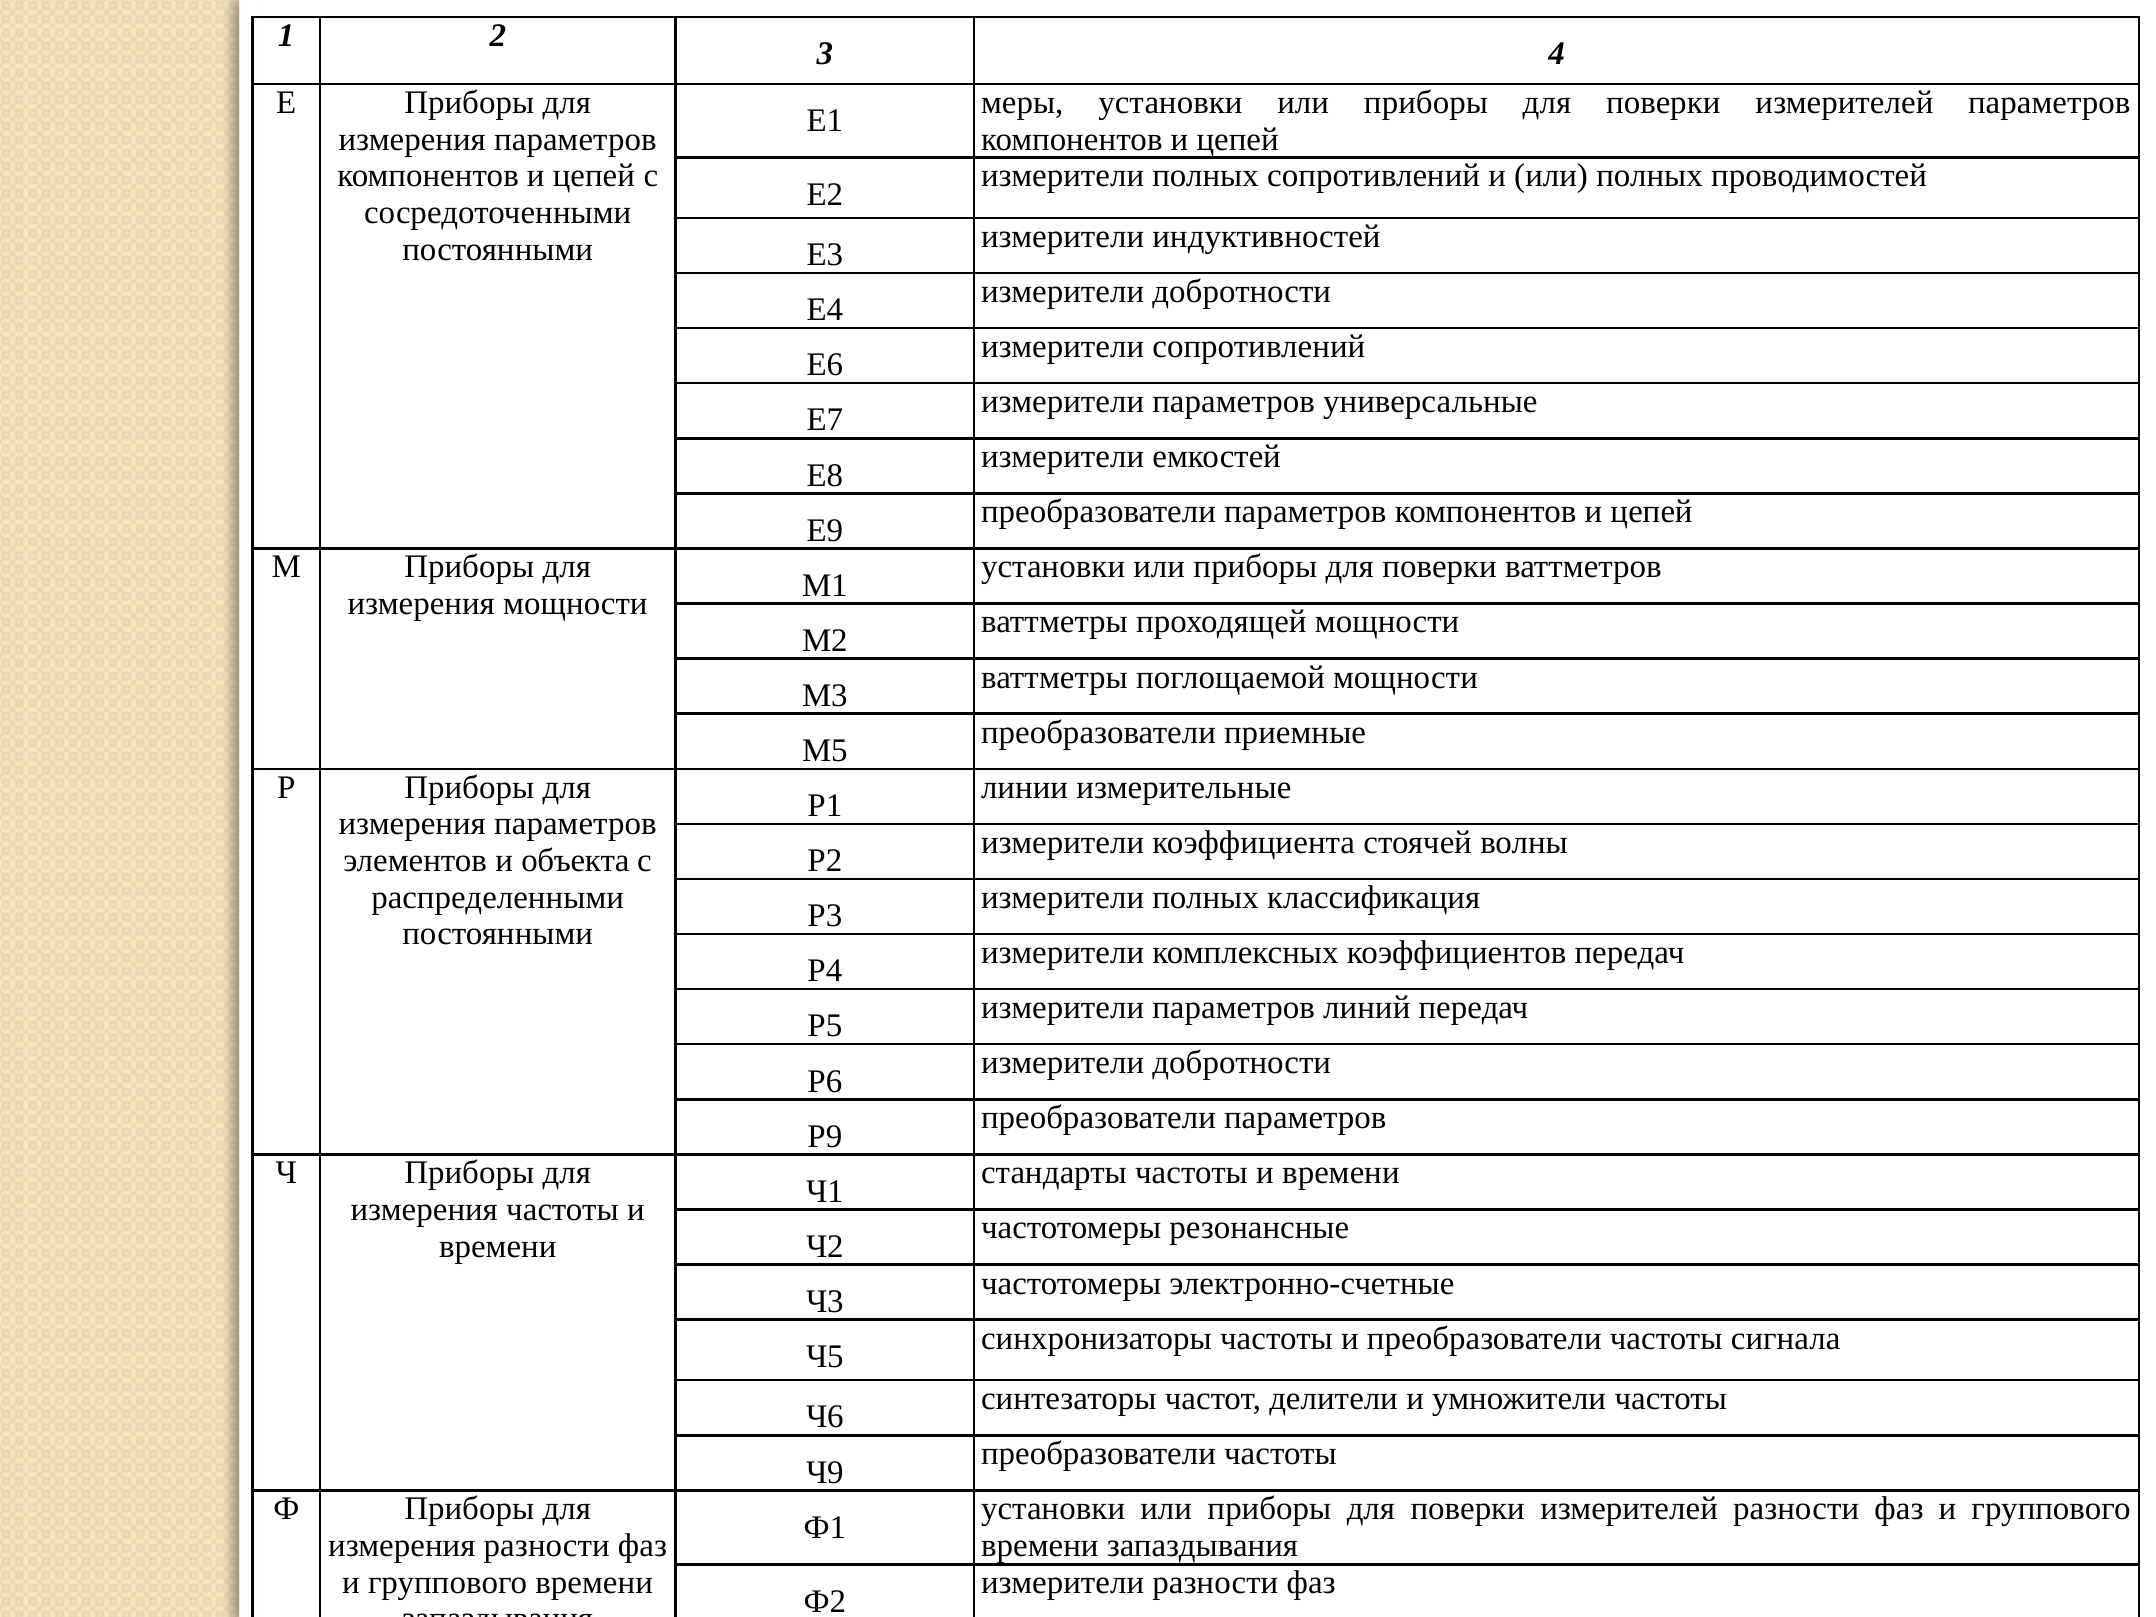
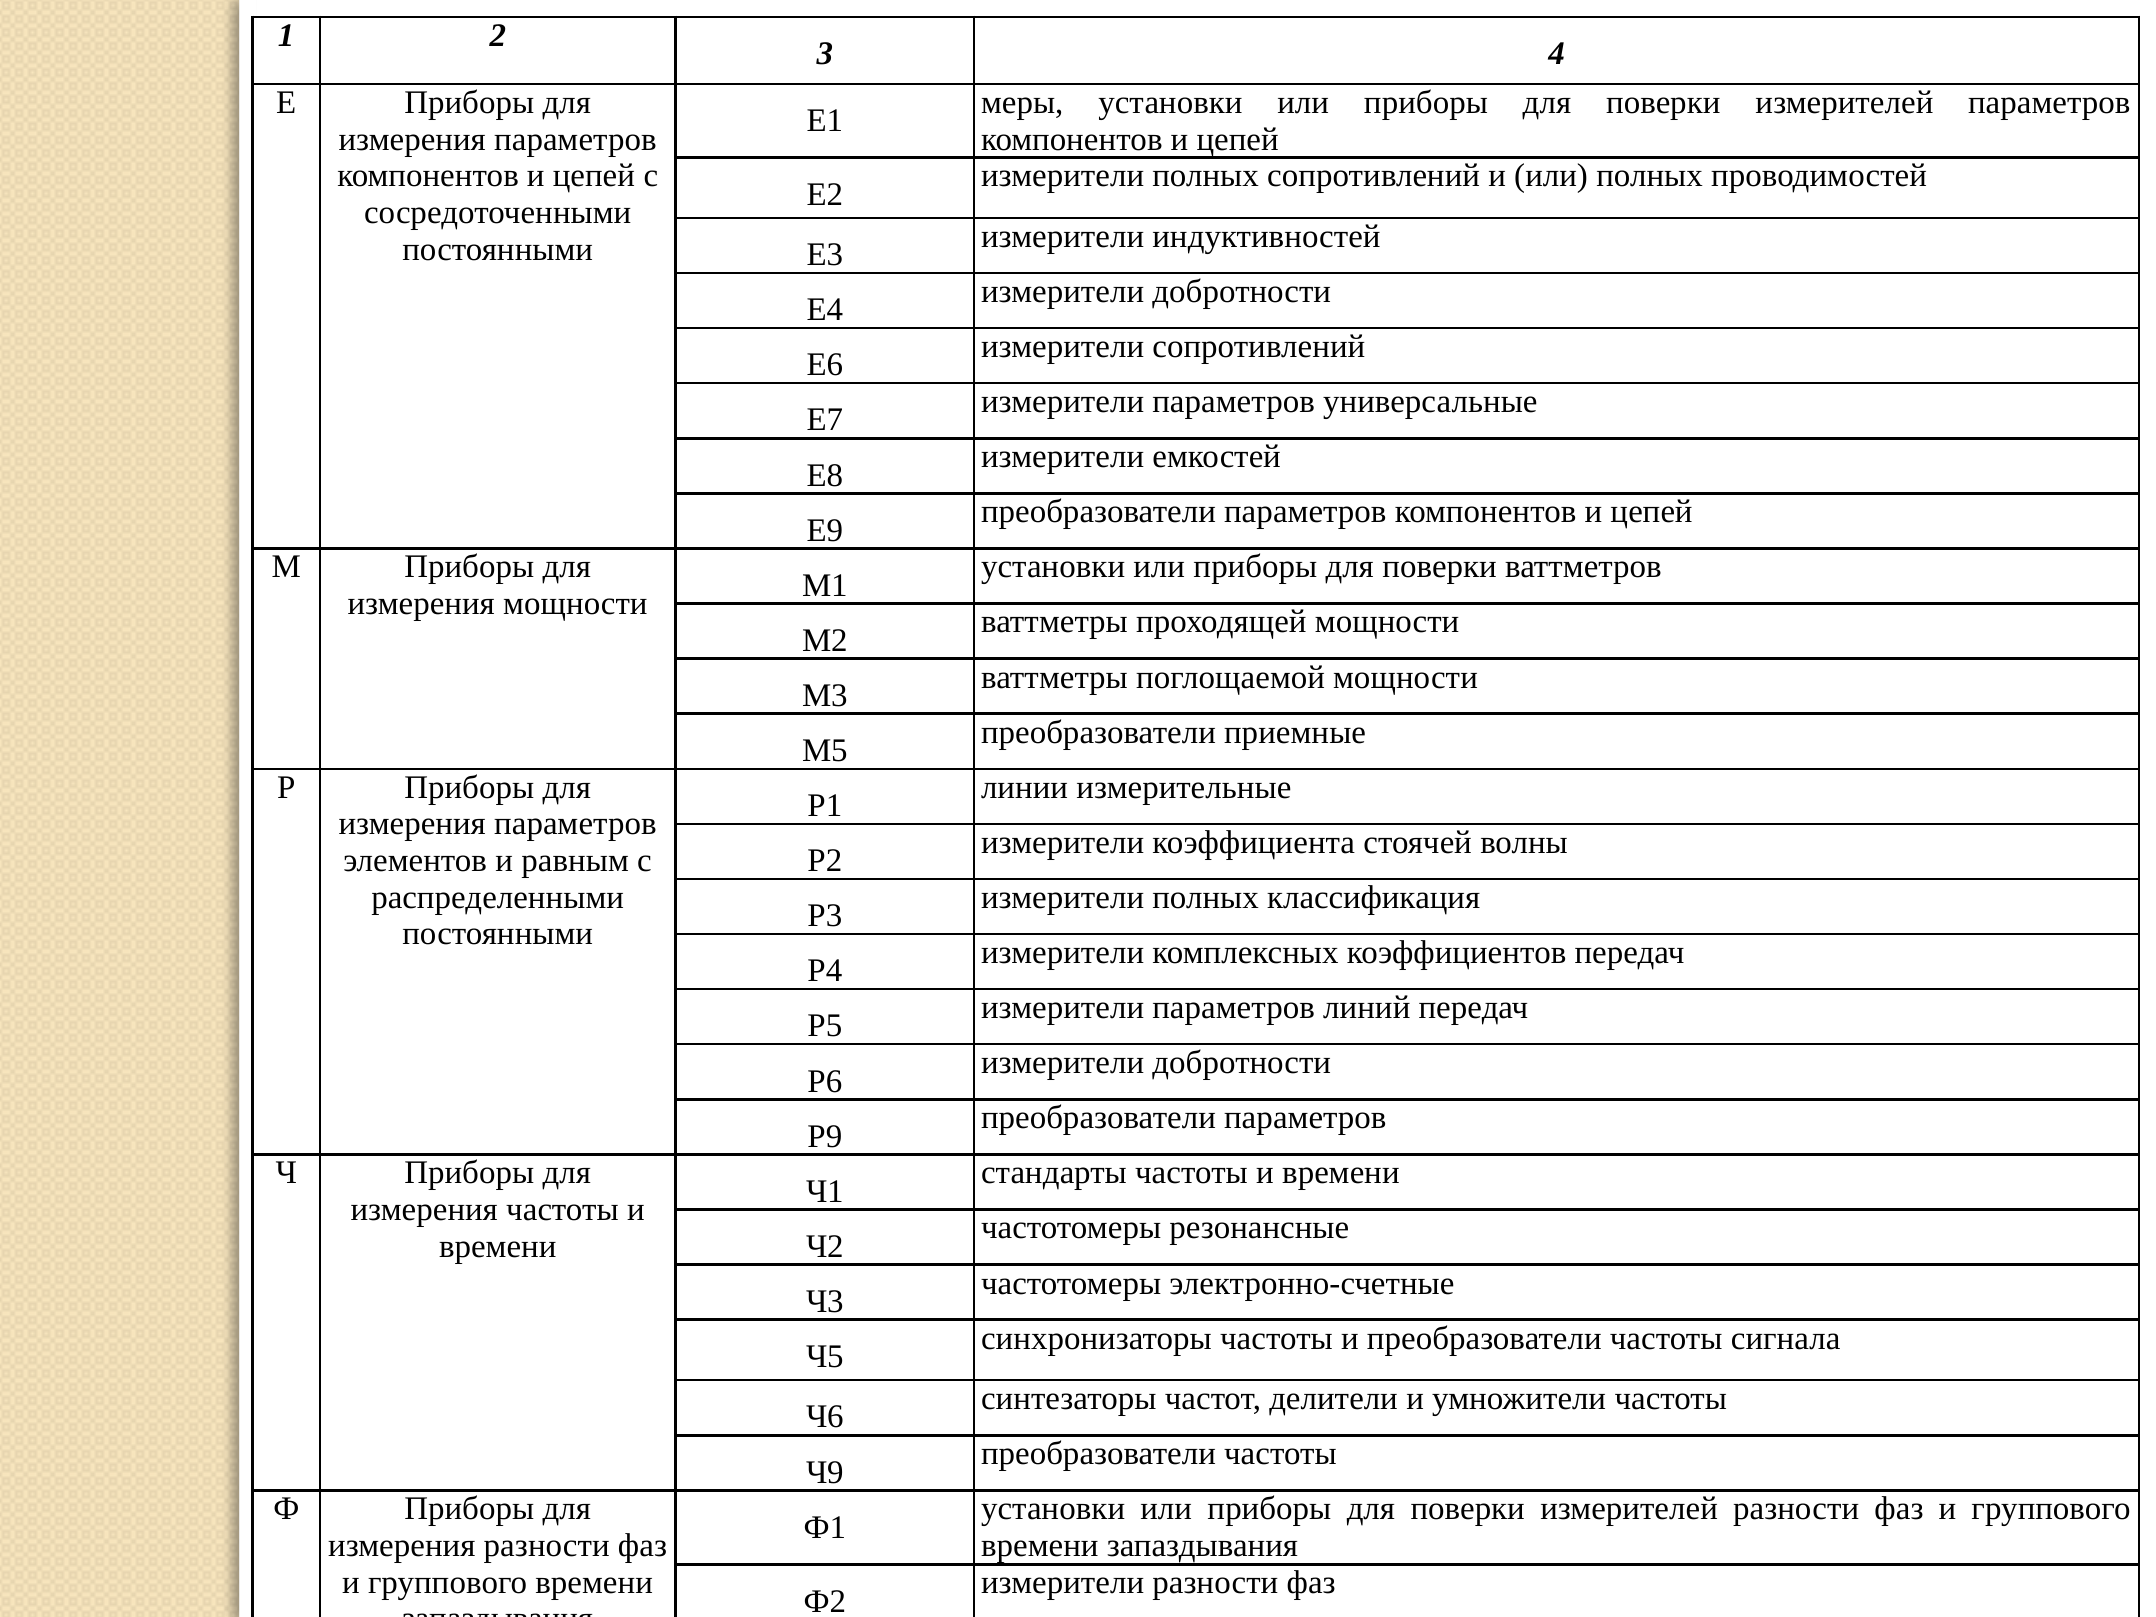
объекта: объекта -> равным (575, 861)
